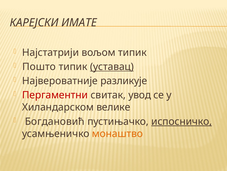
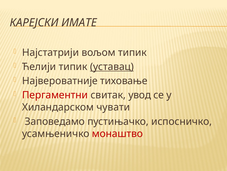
Пошто: Пошто -> Ћелији (39, 66)
разликује: разликује -> тиховање (124, 81)
велике: велике -> чувати (113, 107)
Богдановић: Богдановић -> Заповедамо (55, 121)
испосничко underline: present -> none (182, 121)
монаштво colour: orange -> red (117, 133)
